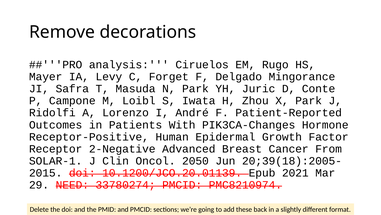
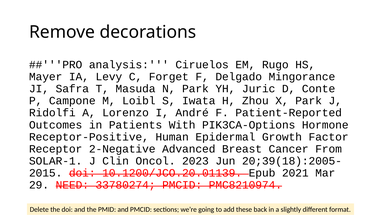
PIK3CA-Changes: PIK3CA-Changes -> PIK3CA-Options (249, 124)
2050: 2050 -> 2023 (195, 160)
